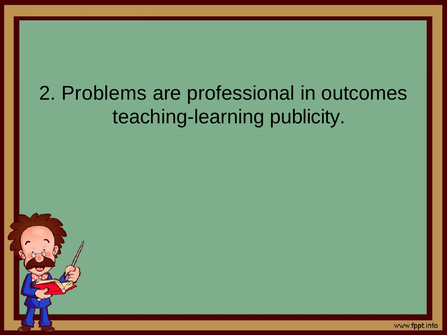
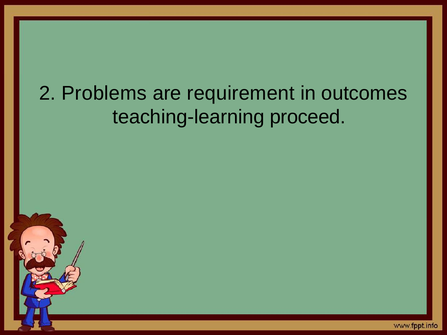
professional: professional -> requirement (241, 93)
publicity: publicity -> proceed (308, 117)
